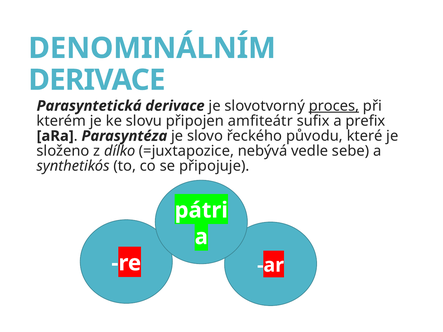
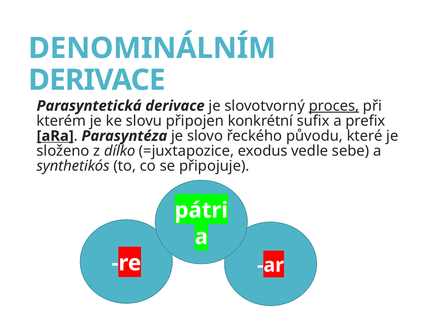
amfiteátr: amfiteátr -> konkrétní (260, 121)
aRa underline: none -> present (55, 136)
nebývá: nebývá -> exodus (263, 151)
